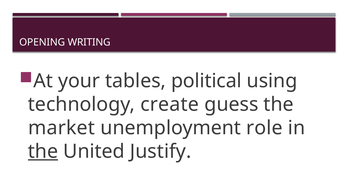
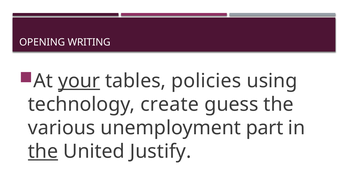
your underline: none -> present (79, 81)
political: political -> policies (206, 81)
market: market -> various (62, 128)
role: role -> part (265, 128)
